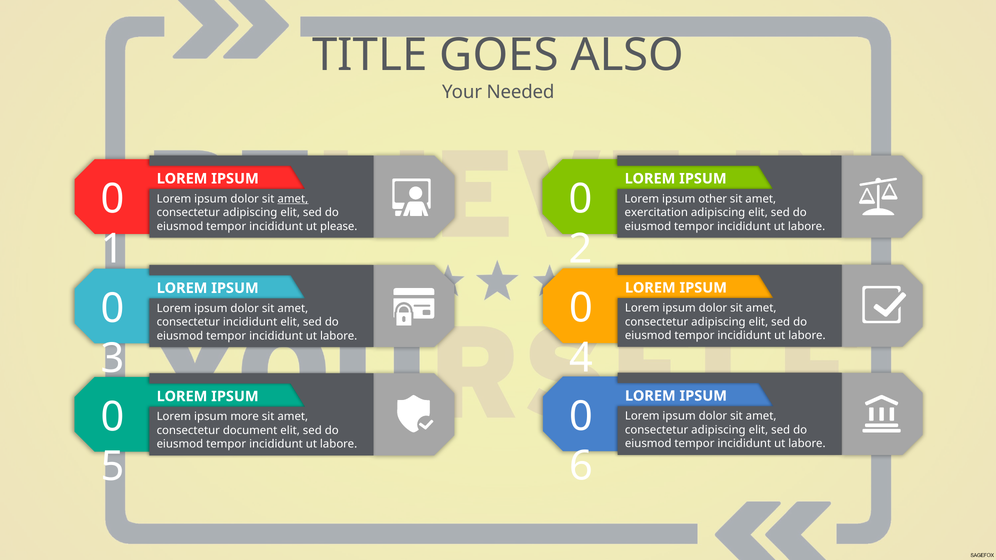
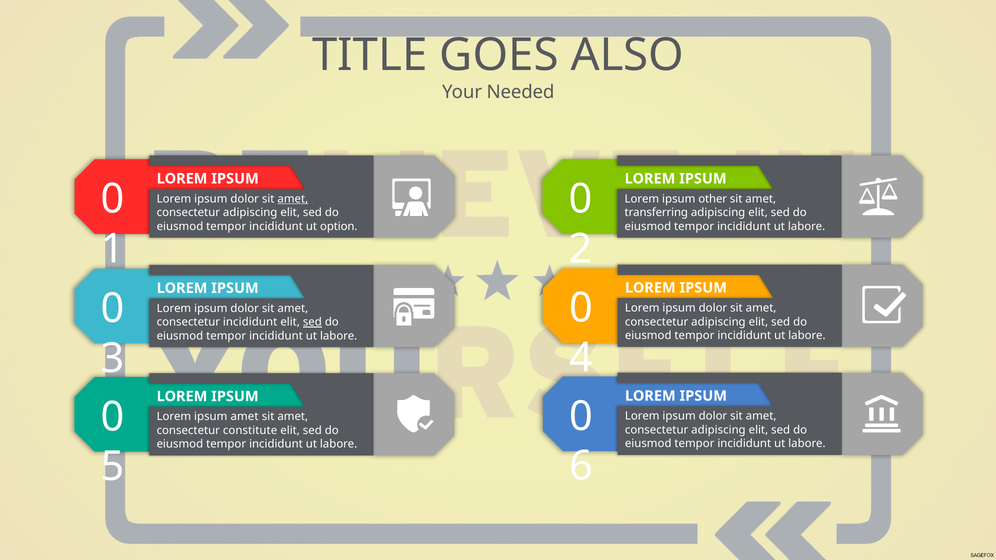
exercitation: exercitation -> transferring (656, 213)
please: please -> option (339, 226)
sed underline: none -> present (312, 322)
ipsum more: more -> amet (245, 417)
document: document -> constitute (250, 431)
